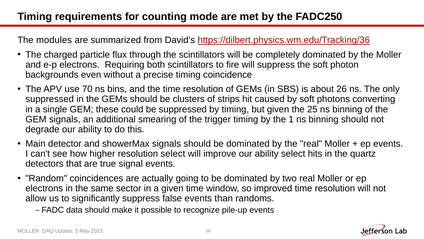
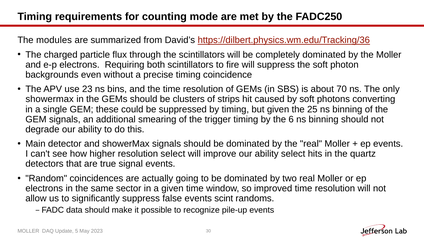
70: 70 -> 23 (87, 89)
26: 26 -> 70 (342, 89)
suppressed: suppressed -> showermax (50, 99)
1: 1 -> 6 (291, 119)
than: than -> scint (224, 198)
